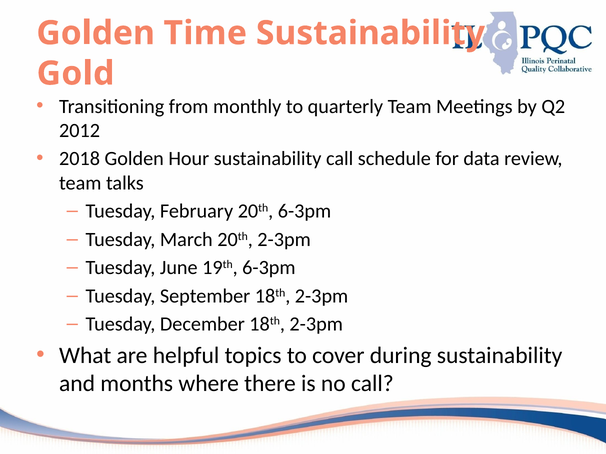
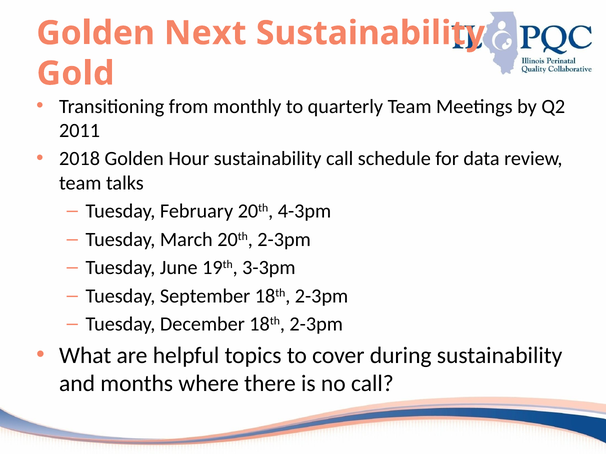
Time: Time -> Next (205, 33)
2012: 2012 -> 2011 (80, 131)
20th 6-3pm: 6-3pm -> 4-3pm (304, 211)
19th 6-3pm: 6-3pm -> 3-3pm (269, 268)
